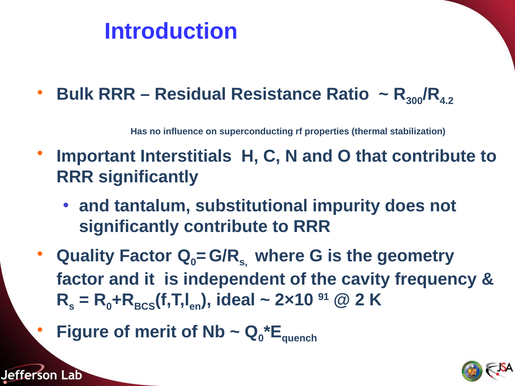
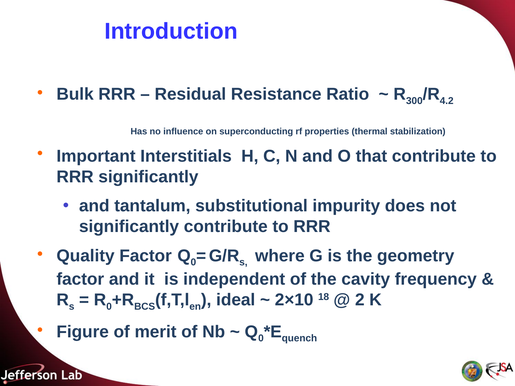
91: 91 -> 18 (324, 297)
